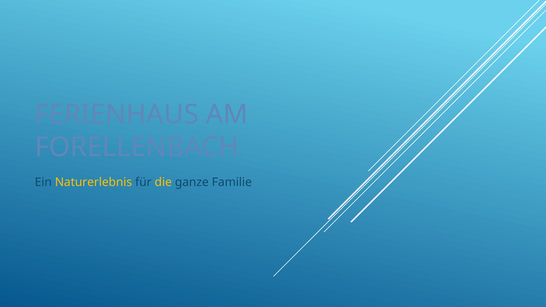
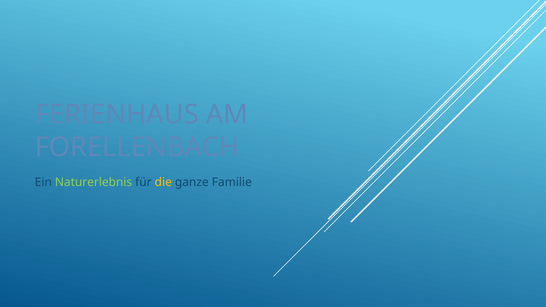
Naturerlebnis colour: yellow -> light green (94, 182)
